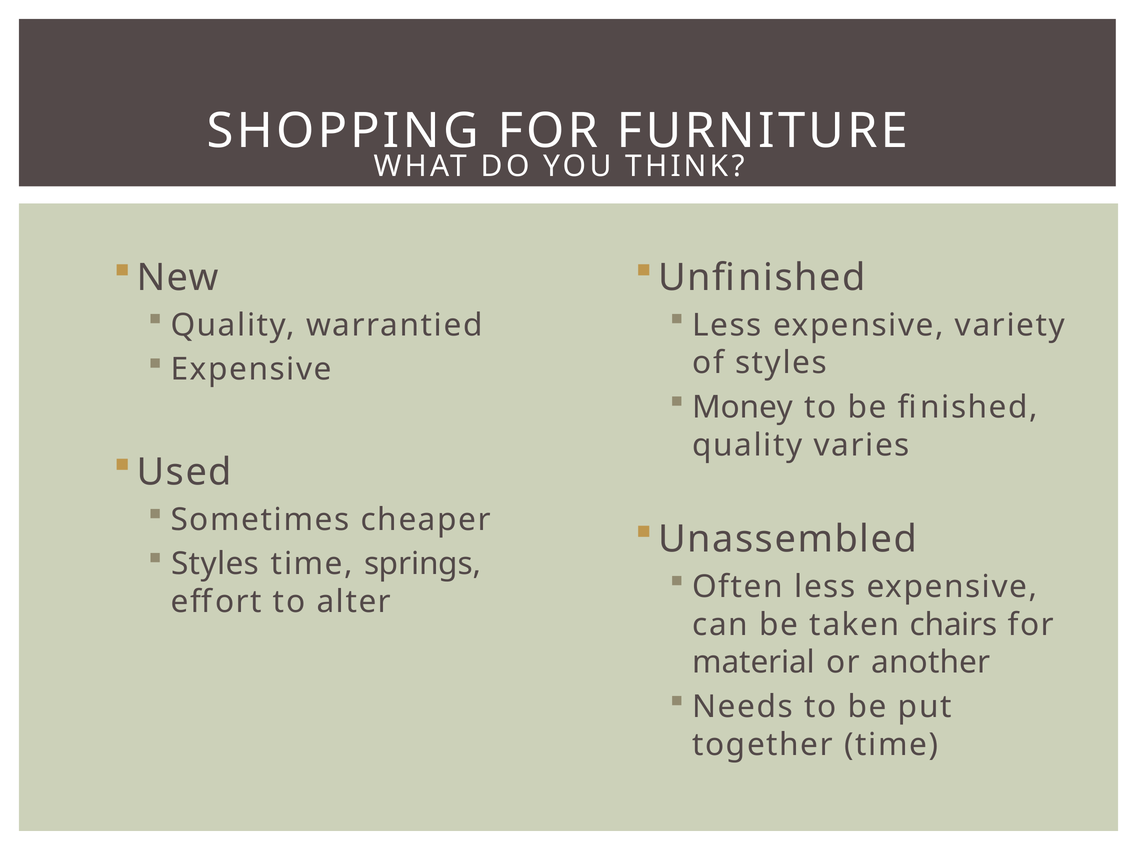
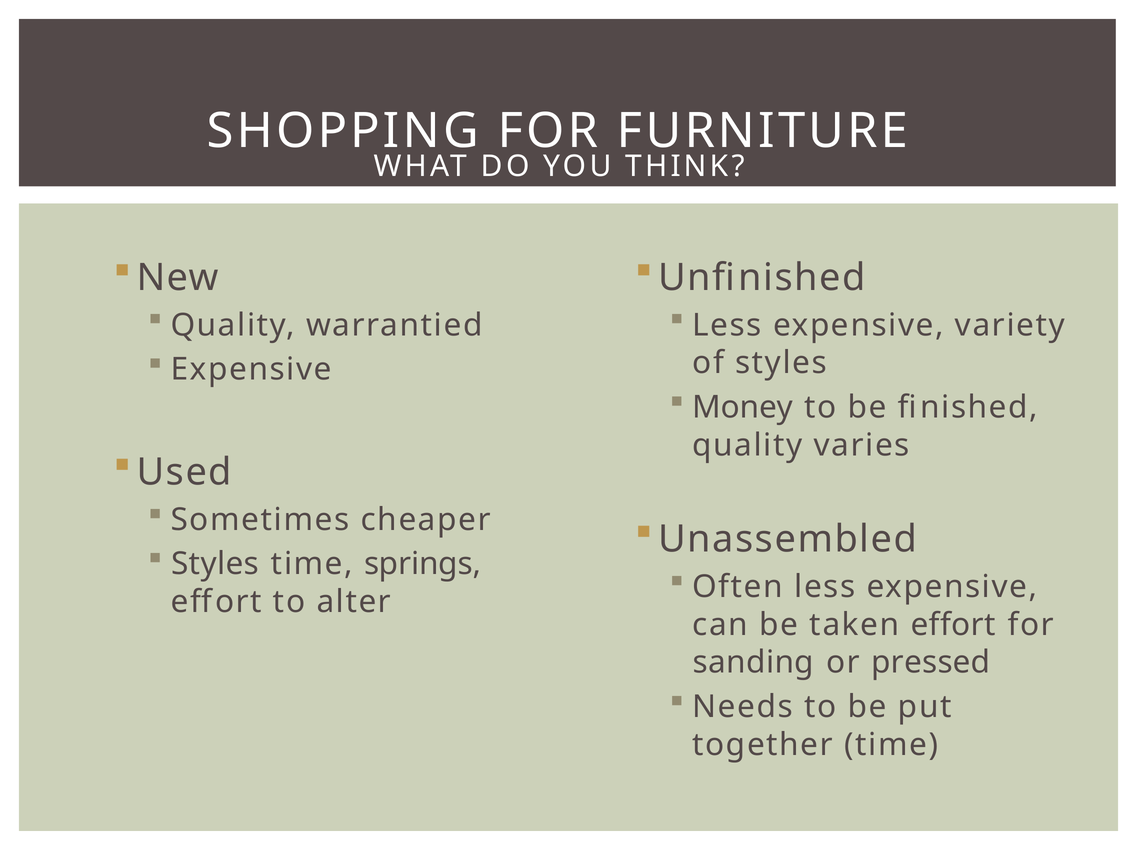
taken chairs: chairs -> effort (953, 625)
material: material -> sanding (753, 663)
another: another -> pressed (931, 663)
